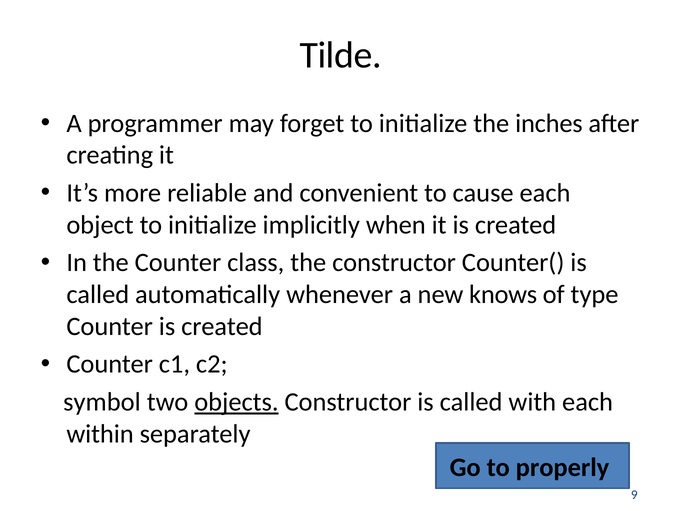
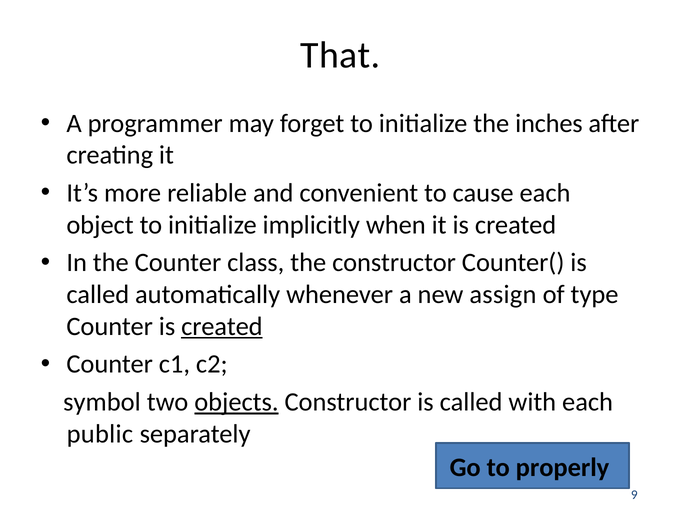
Tilde: Tilde -> That (340, 55)
knows: knows -> assign (503, 294)
created underline: none -> present (222, 326)
within: within -> public (100, 434)
